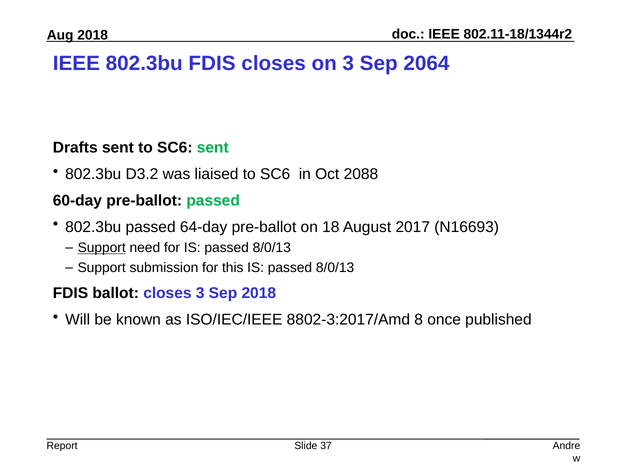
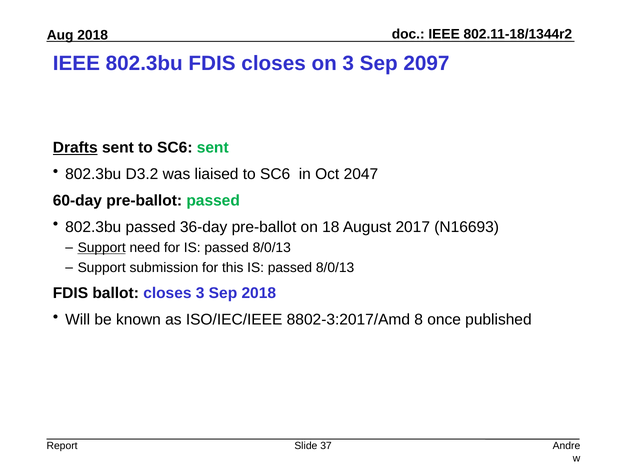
2064: 2064 -> 2097 (427, 64)
Drafts underline: none -> present (75, 148)
2088: 2088 -> 2047 (361, 174)
64-day: 64-day -> 36-day (204, 227)
